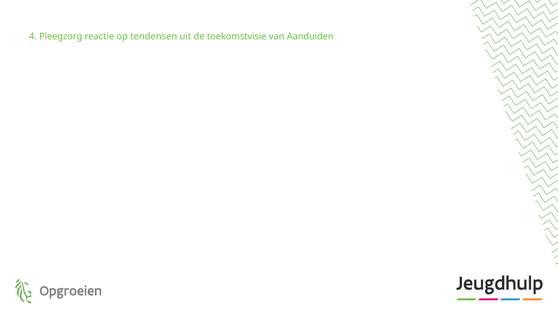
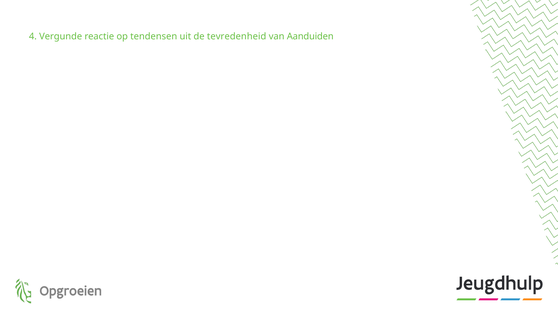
Pleegzorg: Pleegzorg -> Vergunde (61, 37)
toekomstvisie: toekomstvisie -> tevredenheid (237, 37)
